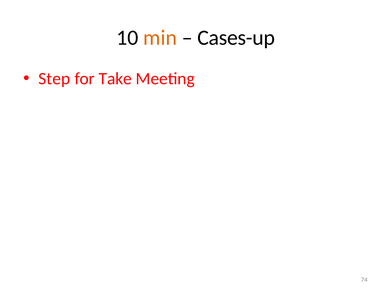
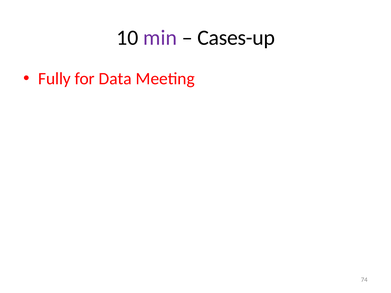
min colour: orange -> purple (160, 38)
Step: Step -> Fully (54, 79)
Take: Take -> Data (115, 79)
